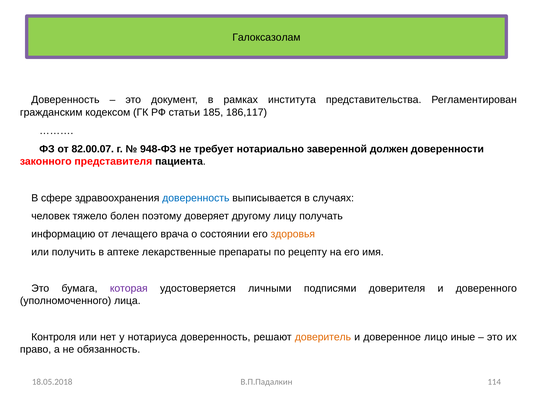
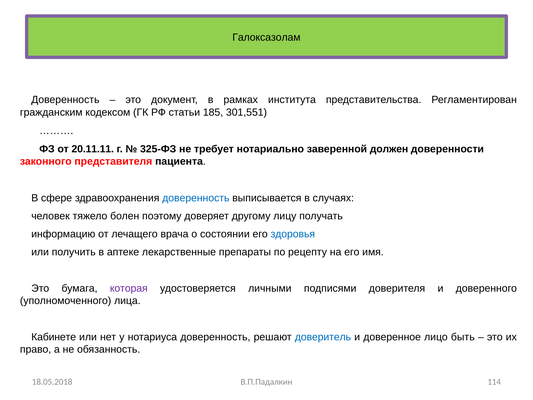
186,117: 186,117 -> 301,551 (247, 112)
82.00.07: 82.00.07 -> 20.11.11 (93, 149)
948-ФЗ: 948-ФЗ -> 325-ФЗ (158, 149)
здоровья colour: orange -> blue (293, 234)
Контроля: Контроля -> Кабинете (54, 337)
доверитель colour: orange -> blue (323, 337)
иные: иные -> быть (463, 337)
